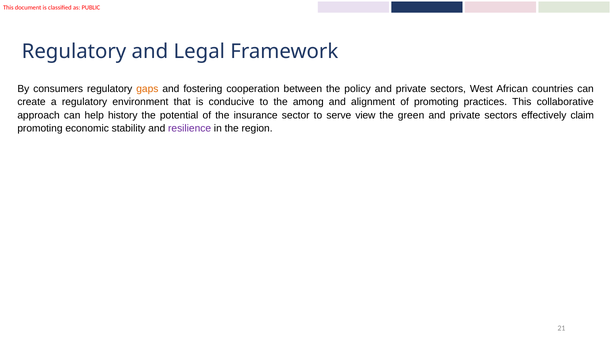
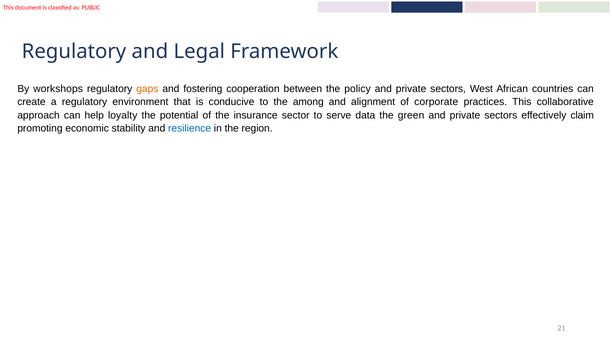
consumers: consumers -> workshops (58, 89)
of promoting: promoting -> corporate (436, 102)
history: history -> loyalty (123, 115)
view: view -> data (365, 115)
resilience colour: purple -> blue (190, 128)
